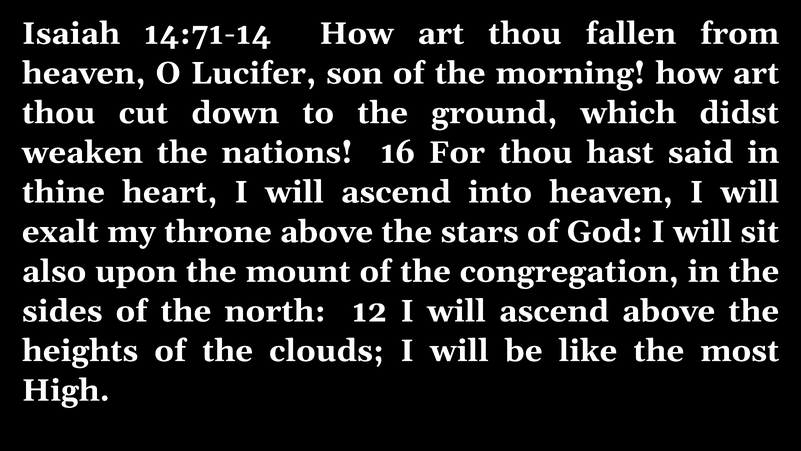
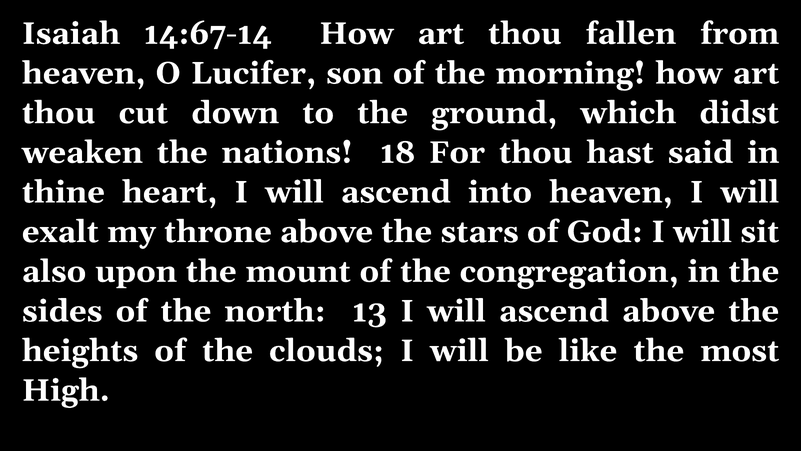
14:71-14: 14:71-14 -> 14:67-14 (208, 34)
16: 16 -> 18 (398, 152)
12: 12 -> 13 (369, 311)
